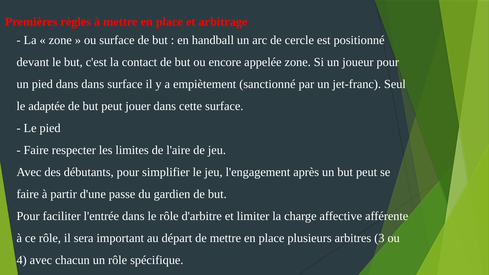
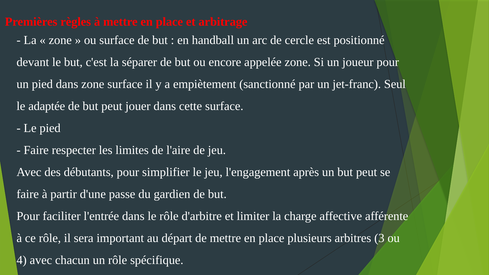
contact: contact -> séparer (139, 62)
dans dans: dans -> zone (93, 84)
